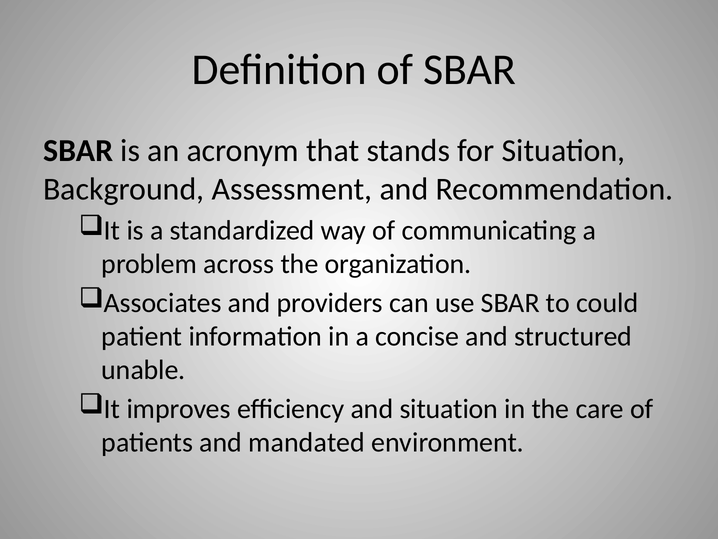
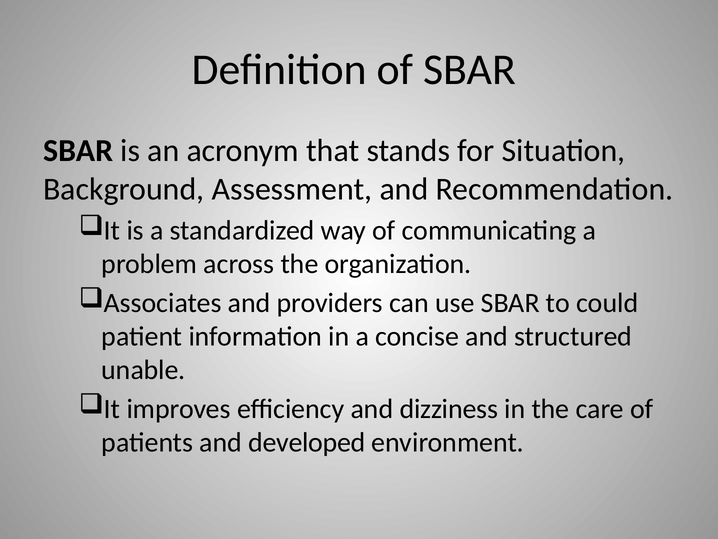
and situation: situation -> dizziness (449, 409)
mandated: mandated -> developed (307, 442)
